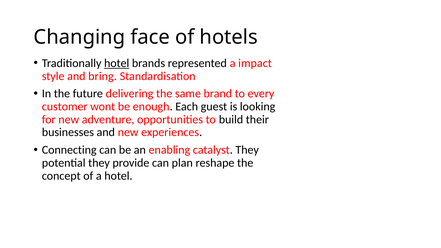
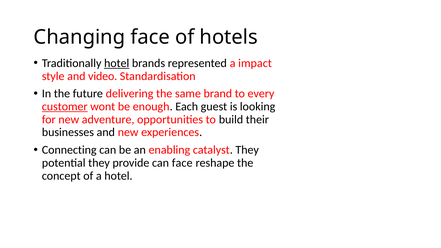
bring: bring -> video (103, 76)
customer underline: none -> present (65, 107)
can plan: plan -> face (182, 163)
